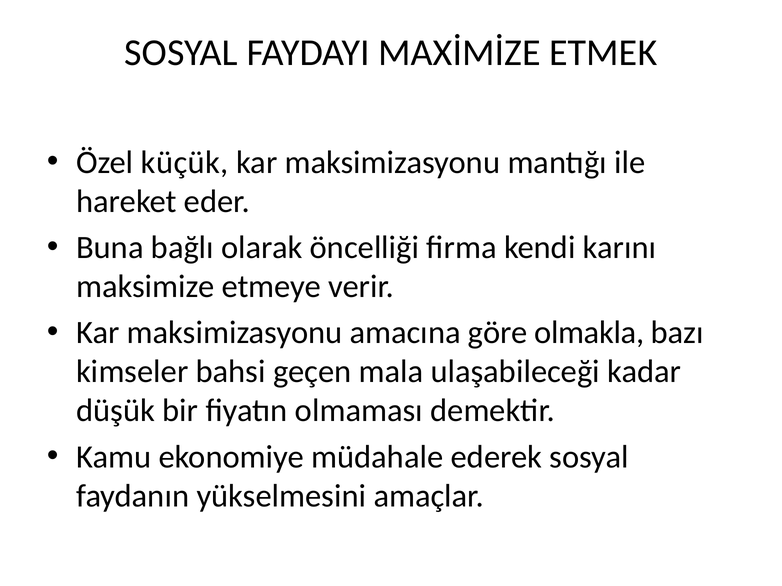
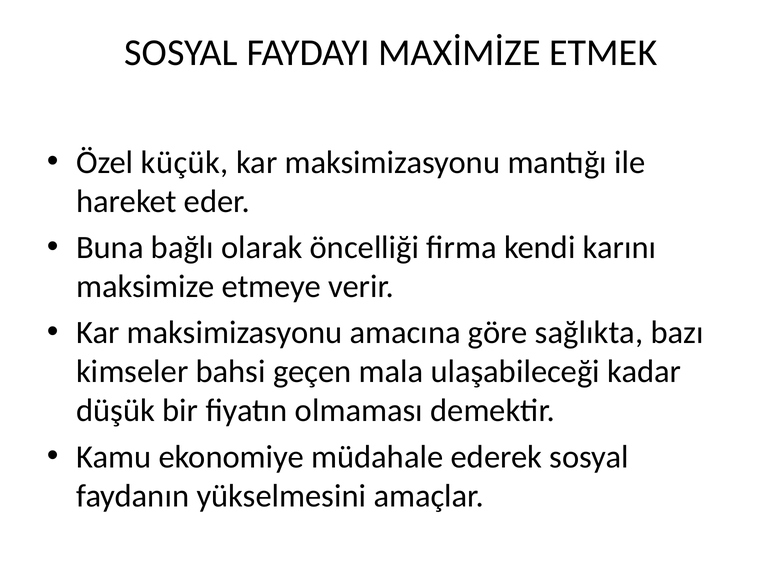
olmakla: olmakla -> sağlıkta (589, 333)
